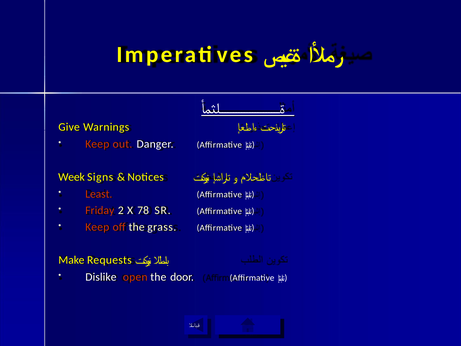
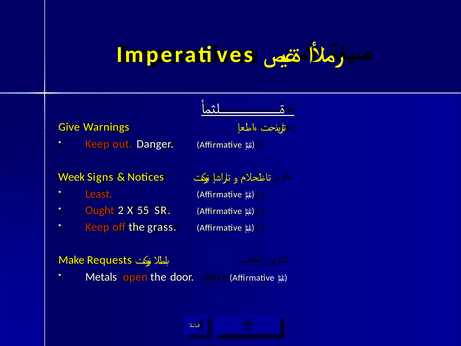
Friday: Friday -> Ought (100, 210)
78: 78 -> 55 (143, 210)
Dislike: Dislike -> Metals (101, 277)
